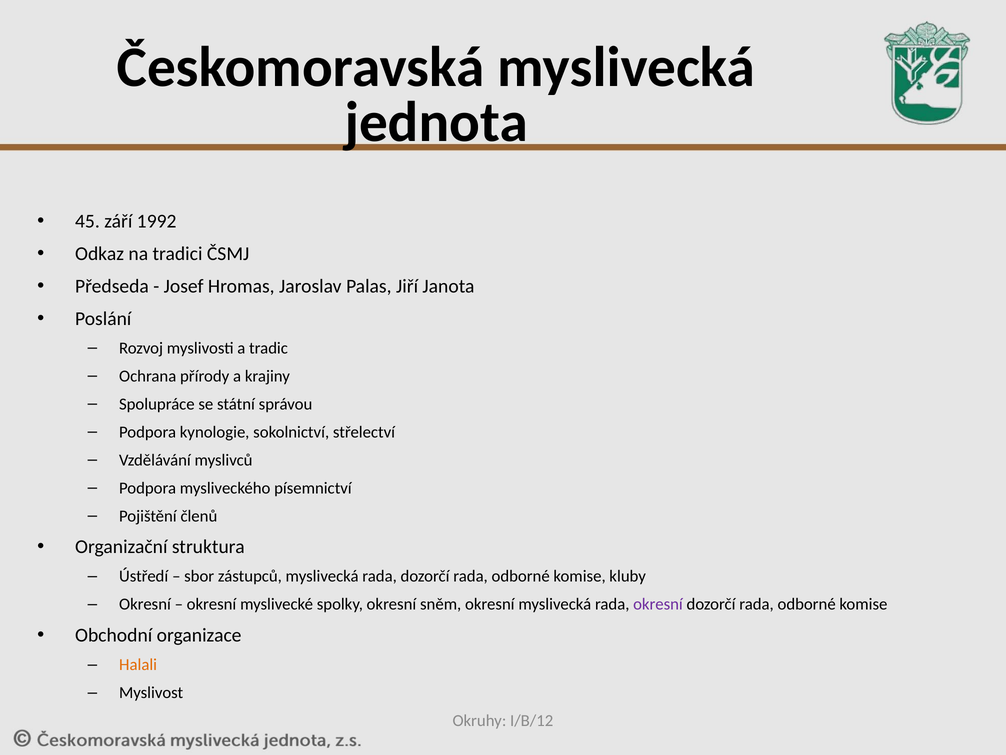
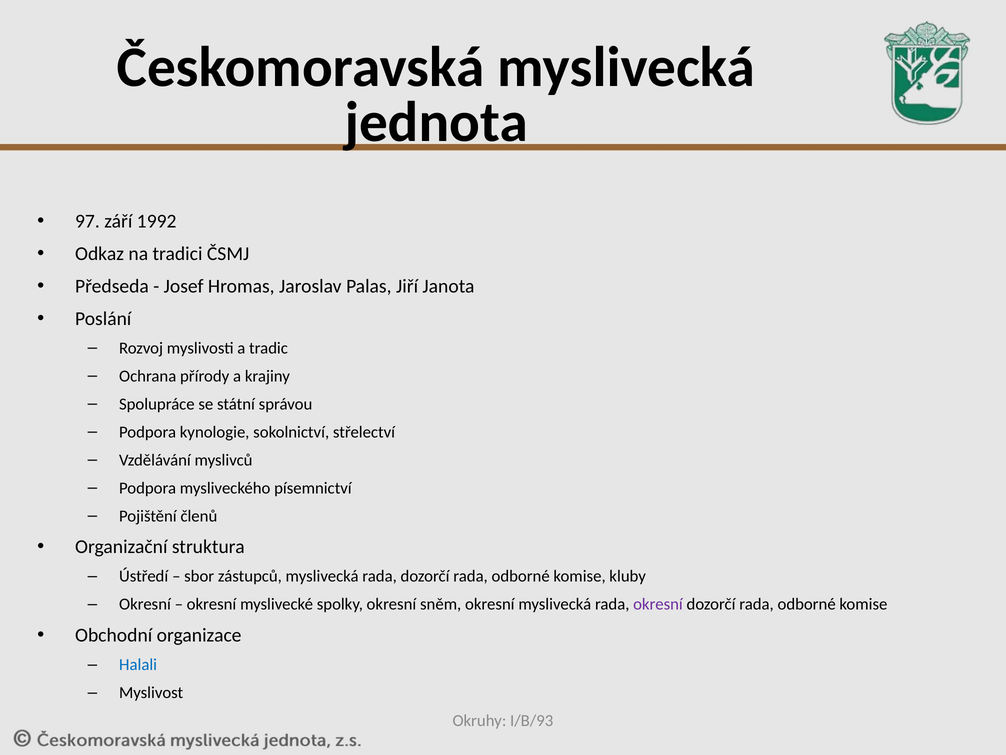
45: 45 -> 97 (87, 221)
Halali colour: orange -> blue (138, 664)
I/B/12: I/B/12 -> I/B/93 (532, 720)
